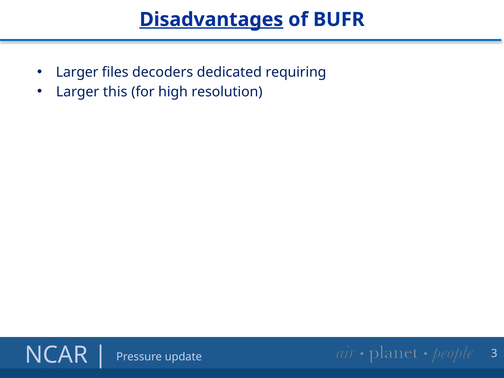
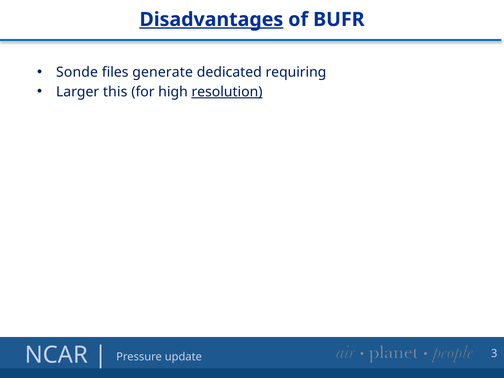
Larger: Larger -> Sonde (77, 72)
decoders: decoders -> generate (163, 72)
resolution underline: none -> present (227, 92)
